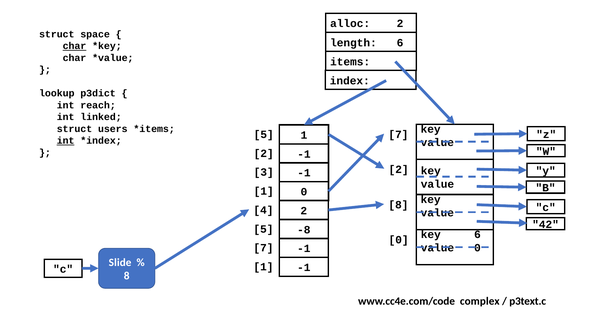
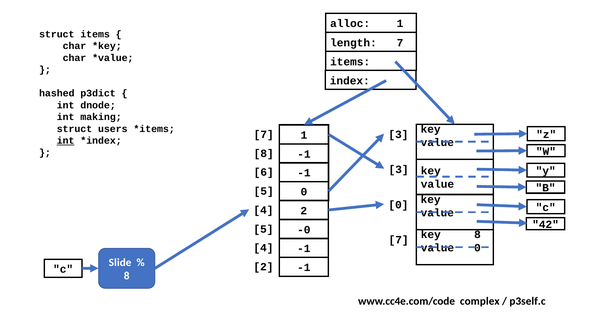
alloc 2: 2 -> 1 (400, 24)
struct space: space -> items (95, 34)
length 6: 6 -> 7 (400, 43)
char underline: present -> none (74, 46)
lookup: lookup -> hashed (57, 93)
reach: reach -> dnode (98, 105)
linked: linked -> making (101, 117)
5: 5 -> 7 (264, 134)
7: 7 -> 3 (398, 134)
2: 2 -> 8 (264, 153)
2: 2 -> 3 (399, 169)
3: 3 -> 6 (264, 172)
1: 1 -> 5 (264, 191)
8: 8 -> 0 (398, 205)
-8: -8 -> -0 (304, 230)
key 6: 6 -> 8 (477, 235)
0: 0 -> 7 (399, 240)
7: 7 -> 4 (263, 248)
1: 1 -> 2 (263, 267)
p3text.c: p3text.c -> p3self.c (528, 301)
